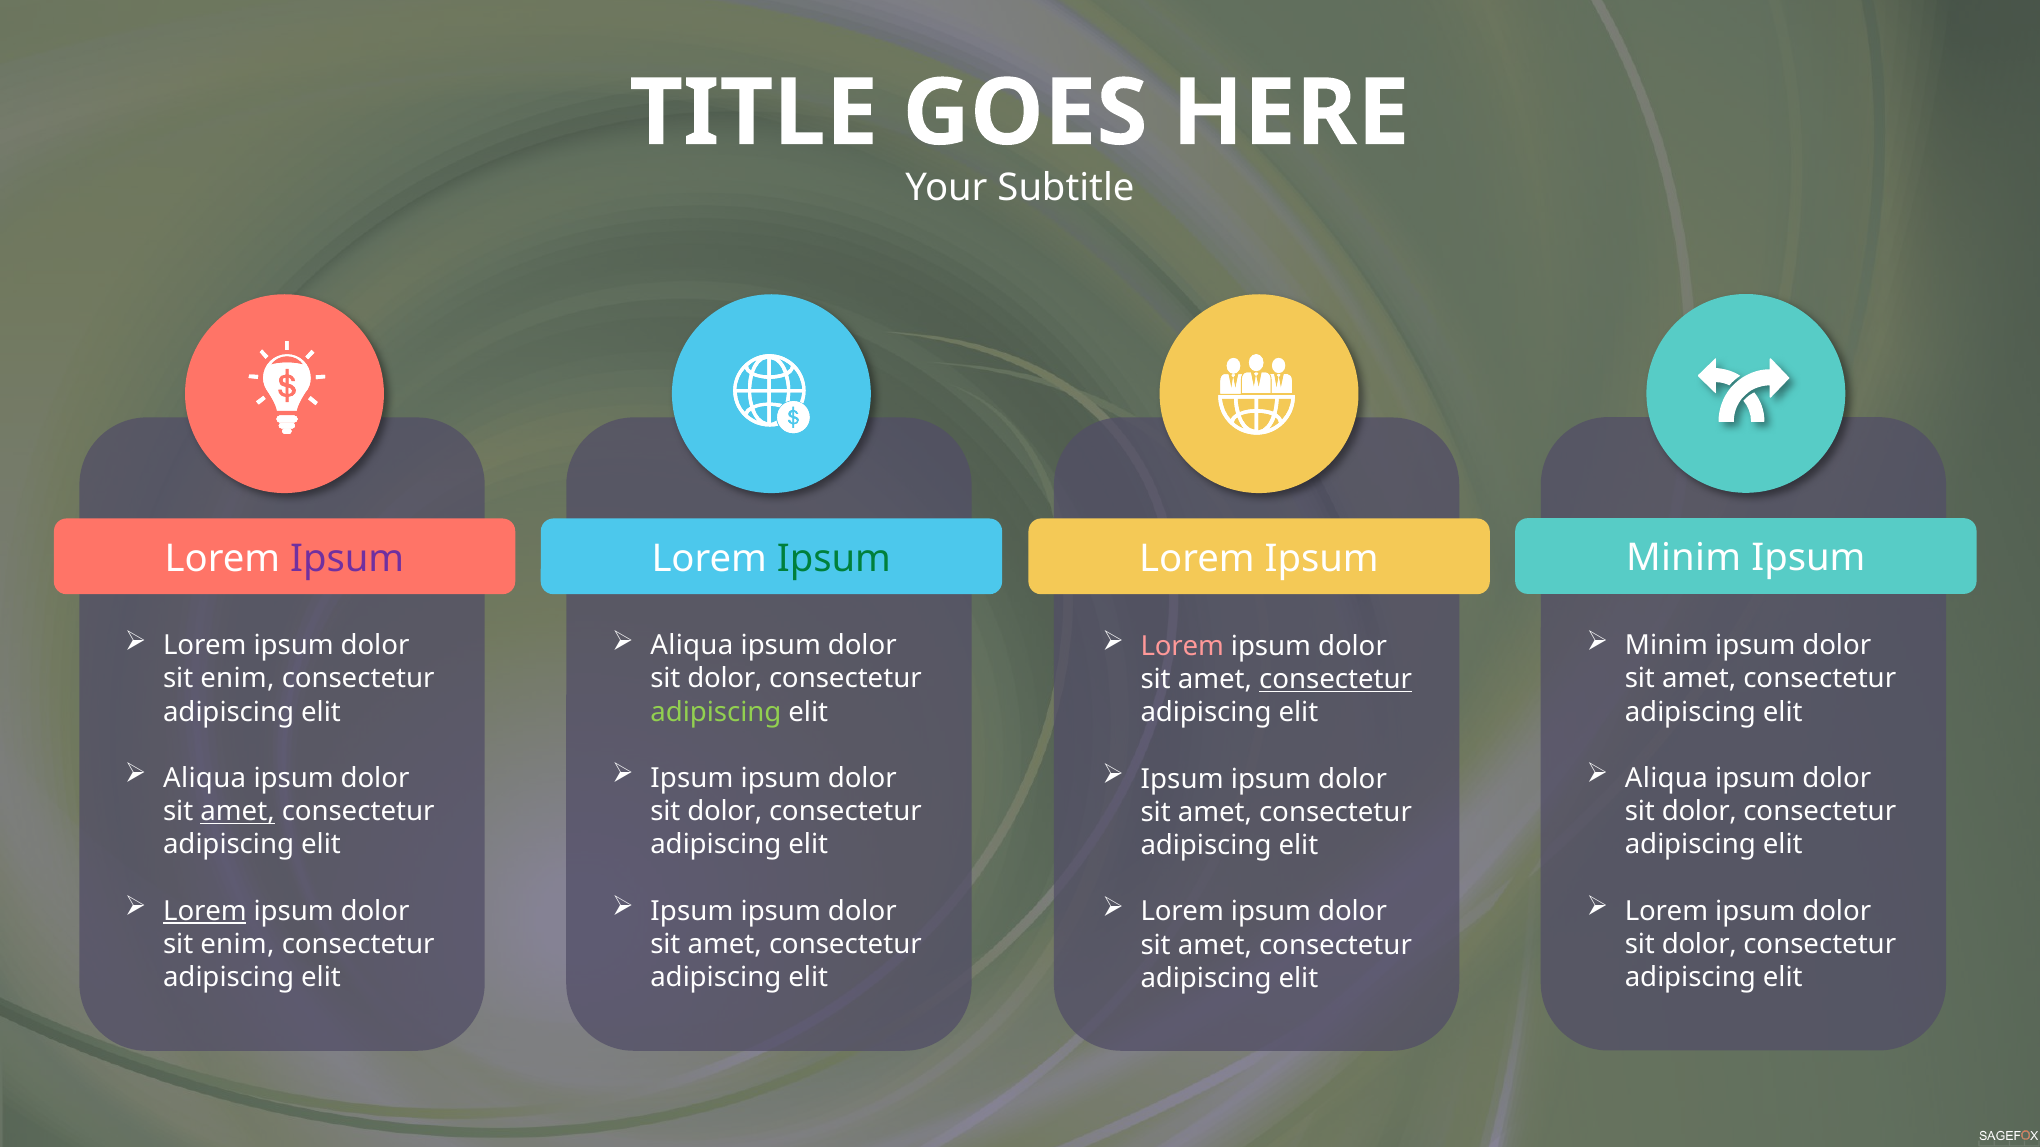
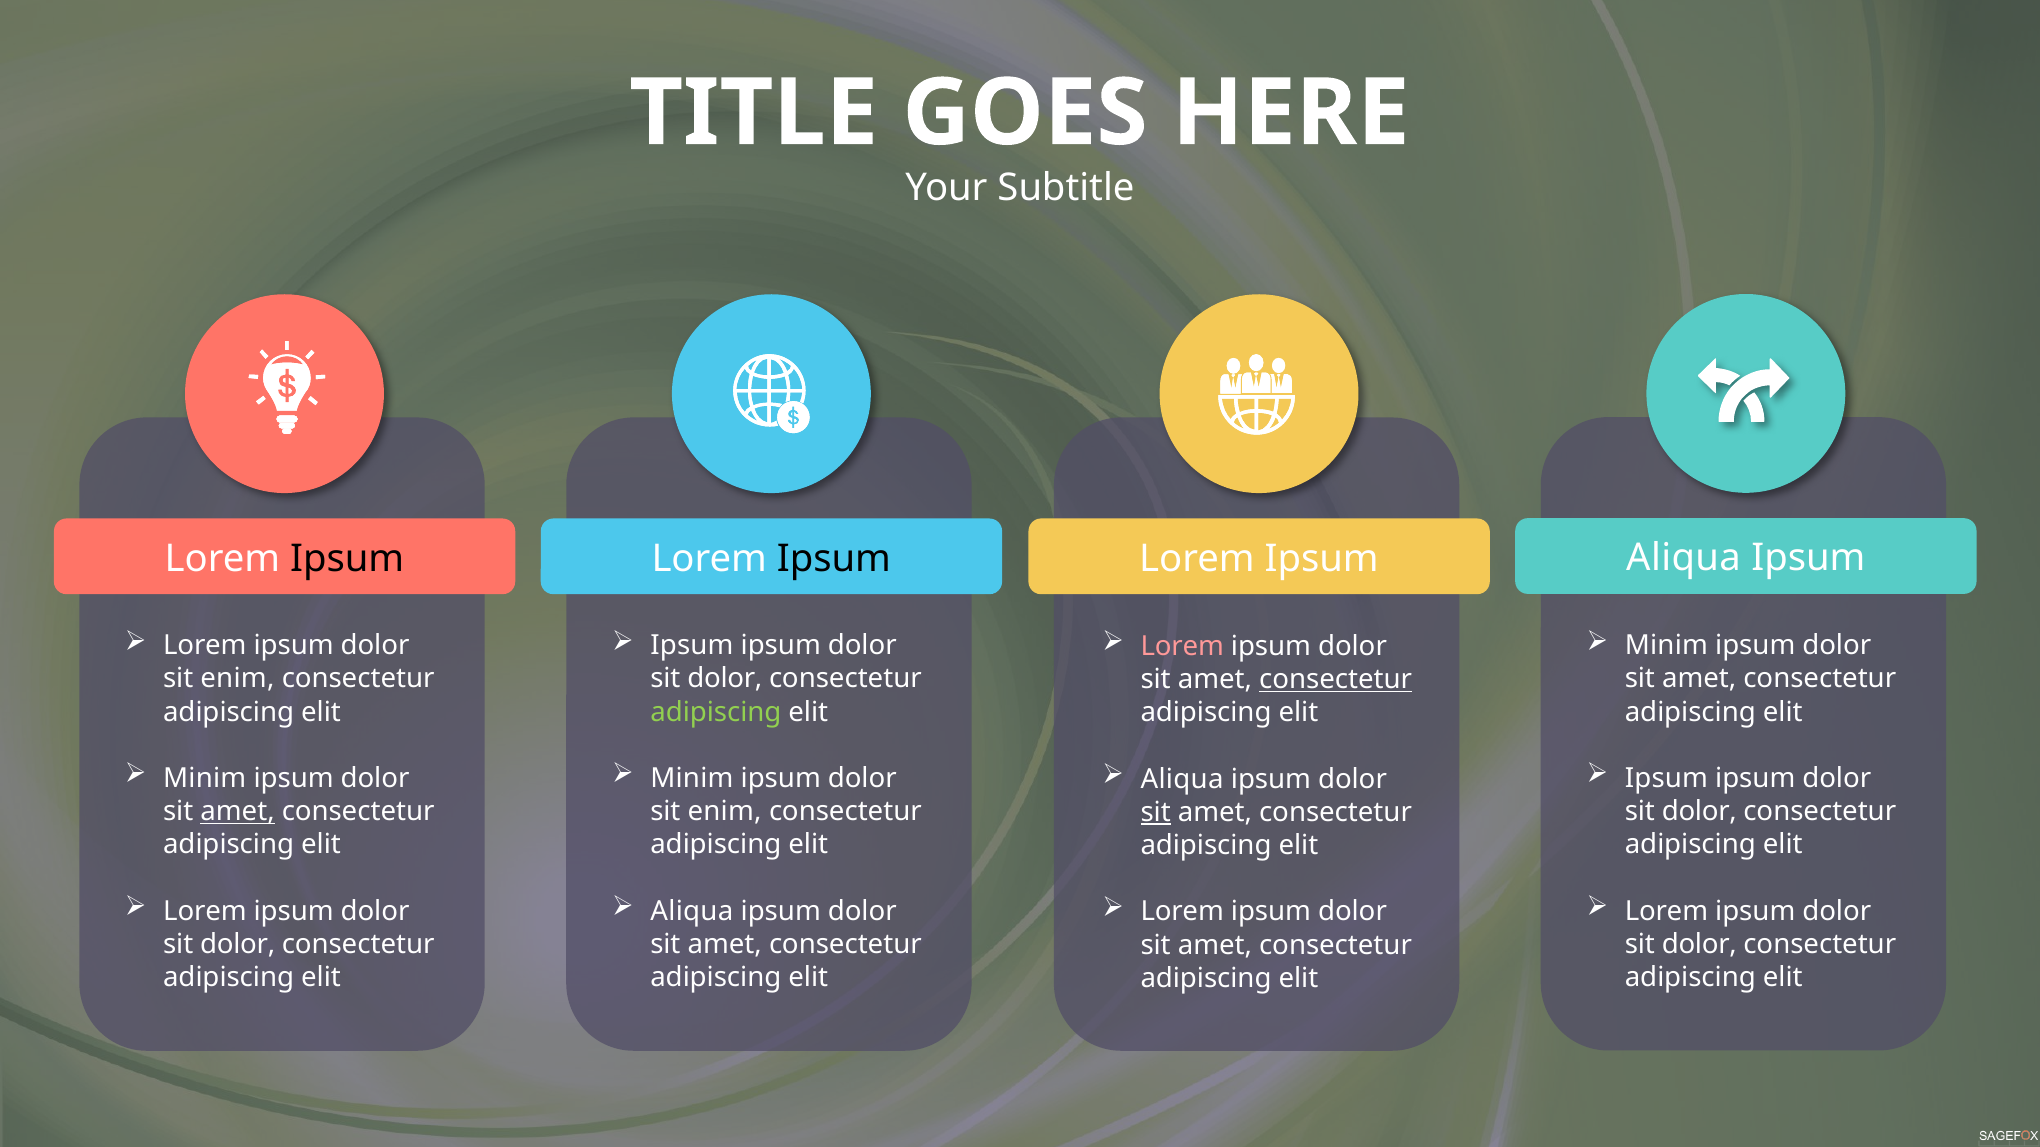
Ipsum colour: purple -> black (347, 559)
Ipsum colour: green -> black (834, 559)
Ipsum Minim: Minim -> Aliqua (1684, 559)
Aliqua: Aliqua -> Ipsum (692, 646)
Aliqua: Aliqua -> Minim (205, 779)
Ipsum: Ipsum -> Minim (692, 779)
Aliqua: Aliqua -> Ipsum (1666, 779)
Ipsum: Ipsum -> Aliqua (1182, 779)
dolor: dolor -> enim (725, 812)
sit underline: none -> present (1156, 813)
Lorem underline: present -> none (205, 911)
Ipsum: Ipsum -> Aliqua (692, 911)
enim: enim -> dolor (238, 945)
